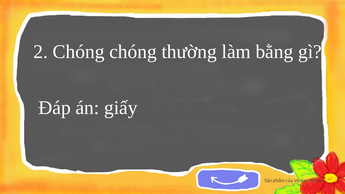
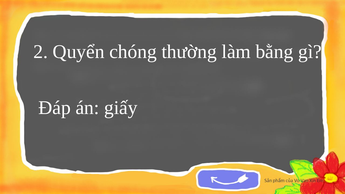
2 Chóng: Chóng -> Quyển (79, 52)
